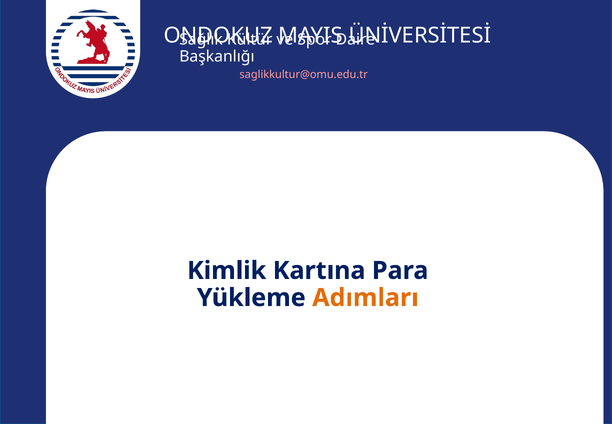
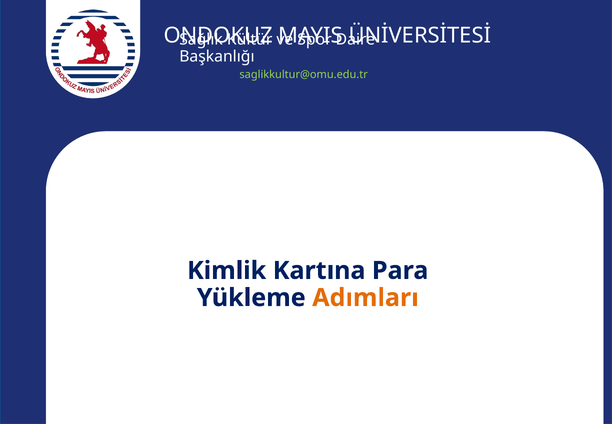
saglikkultur@omu.edu.tr colour: pink -> light green (304, 74)
